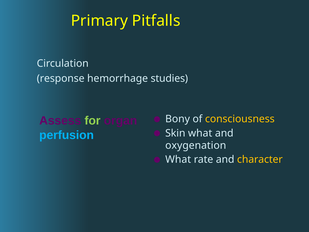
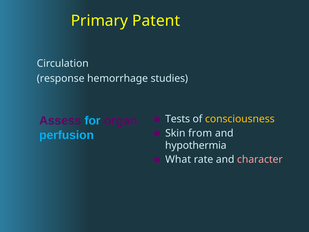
Pitfalls: Pitfalls -> Patent (156, 21)
for colour: light green -> light blue (93, 120)
Bony: Bony -> Tests (178, 119)
Skin what: what -> from (200, 133)
oxygenation: oxygenation -> hypothermia (196, 145)
character colour: yellow -> pink (260, 159)
